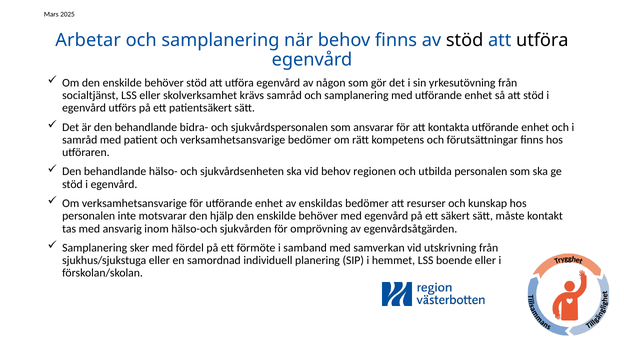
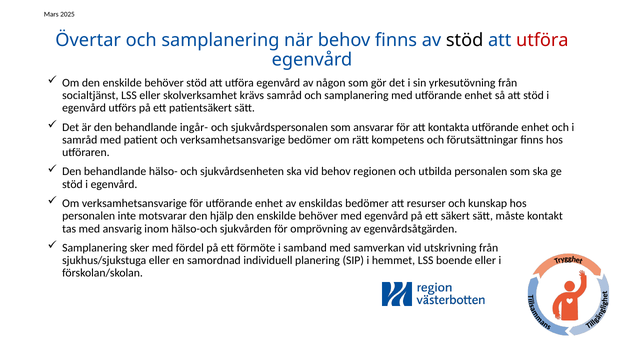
Arbetar: Arbetar -> Övertar (88, 40)
utföra colour: black -> red (542, 40)
bidra-: bidra- -> ingår- (194, 127)
